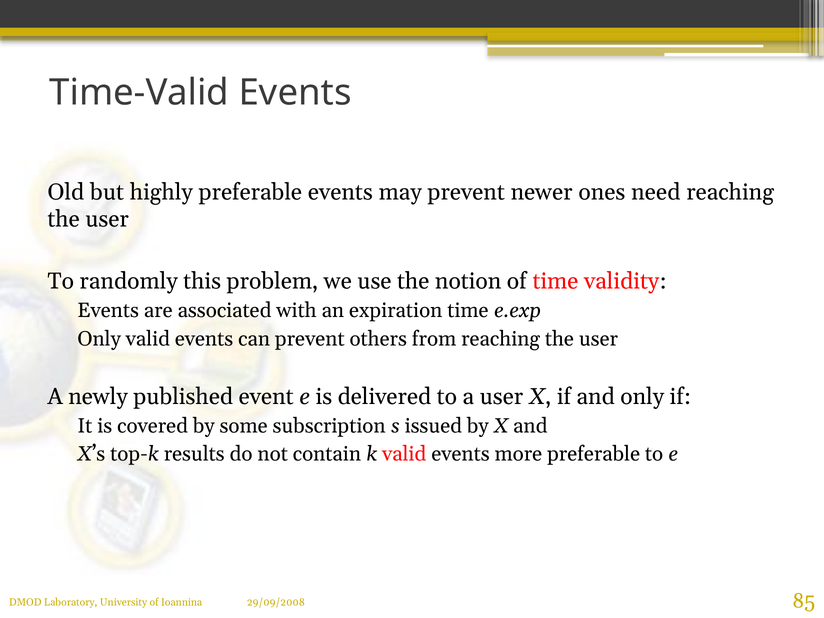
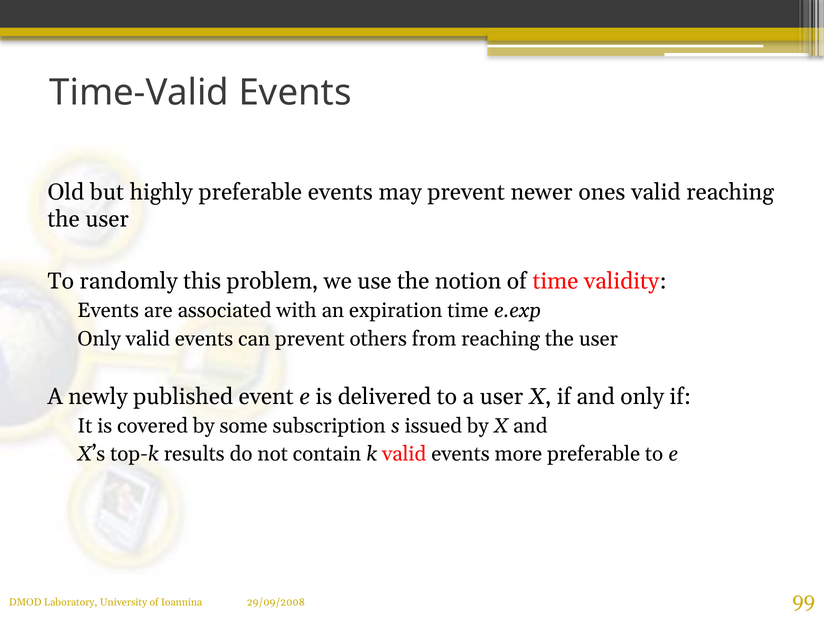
ones need: need -> valid (656, 192)
85: 85 -> 99 (804, 601)
